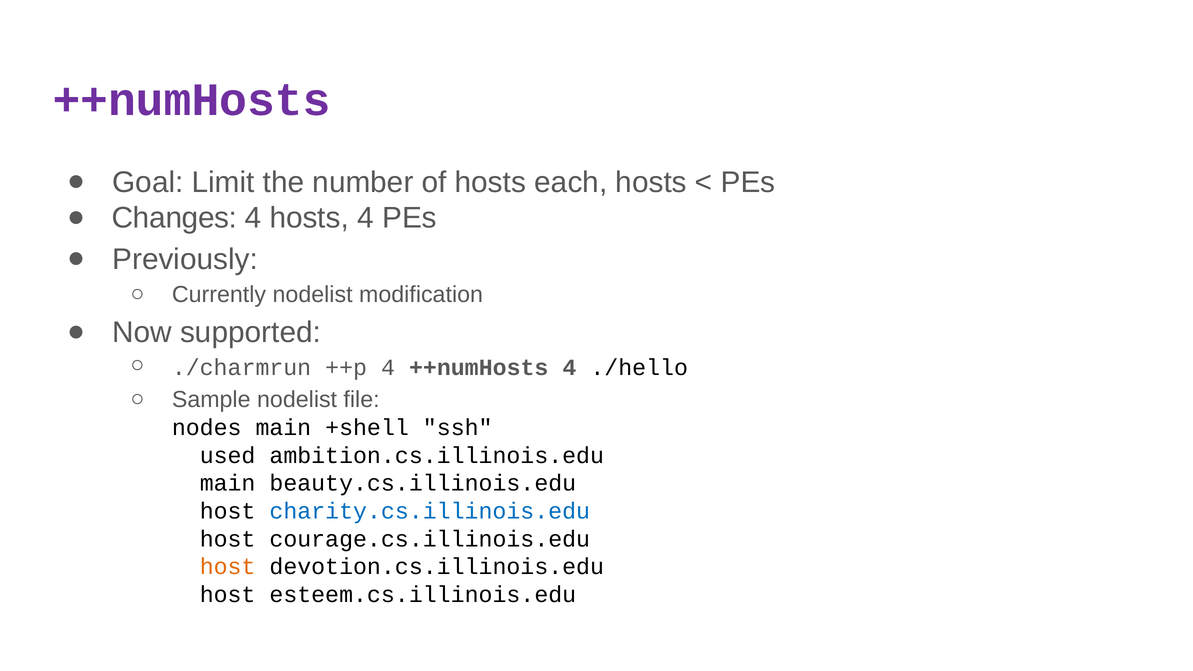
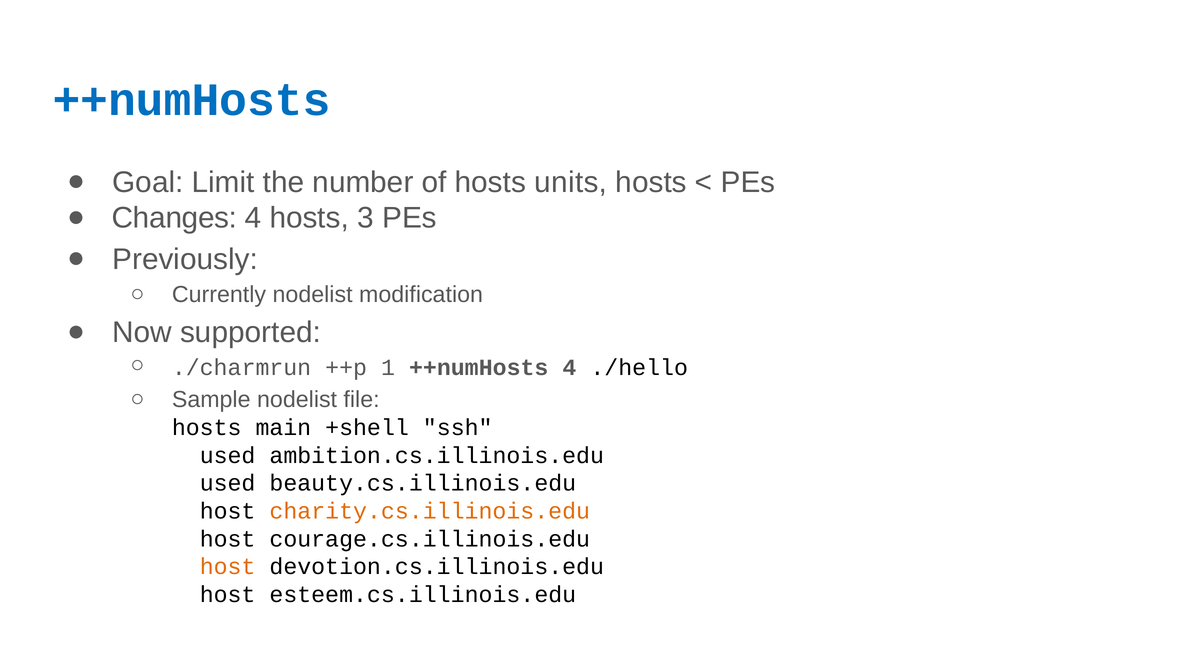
++numHosts colour: purple -> blue (192, 100)
each: each -> units (571, 182)
hosts 4: 4 -> 3 (365, 218)
++p 4: 4 -> 1 (388, 368)
nodes: nodes -> hosts (207, 428)
main: main -> used (228, 483)
charity.cs.illinois.edu colour: blue -> orange (430, 511)
